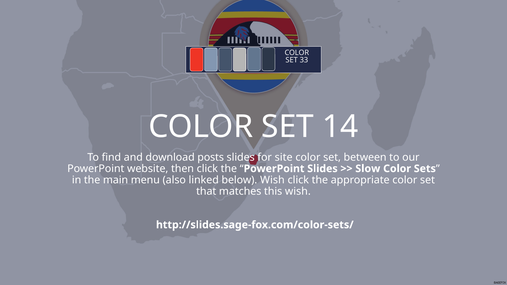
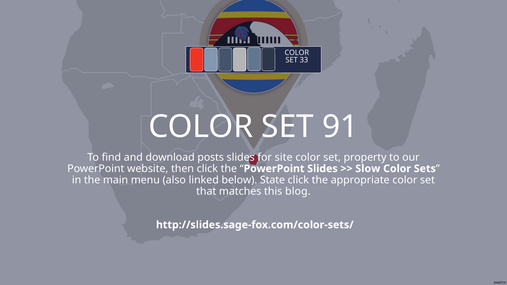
14: 14 -> 91 (340, 127)
between: between -> property (365, 157)
below Wish: Wish -> State (272, 180)
this wish: wish -> blog (298, 192)
